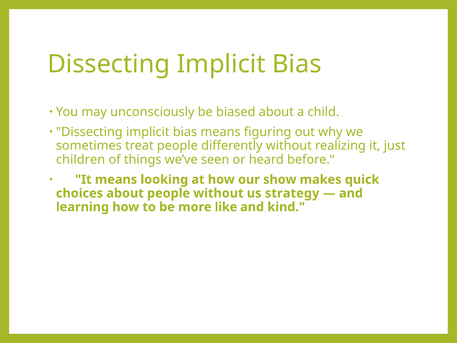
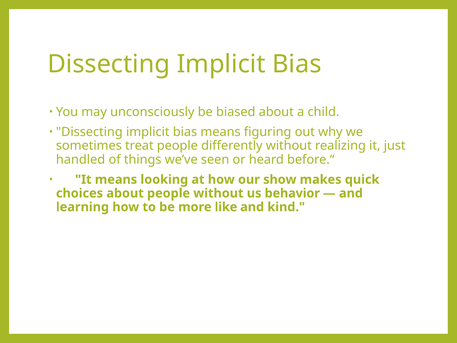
children: children -> handled (81, 159)
strategy: strategy -> behavior (292, 193)
